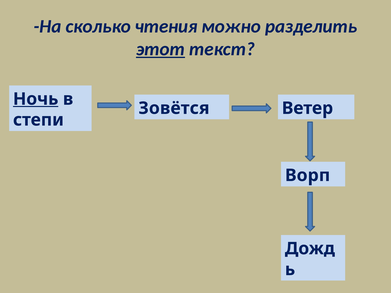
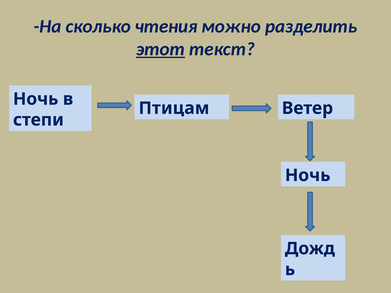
Ночь underline: present -> none (36, 99)
Зовётся: Зовётся -> Птицам (174, 108)
Ворп: Ворп -> Ночь (308, 175)
